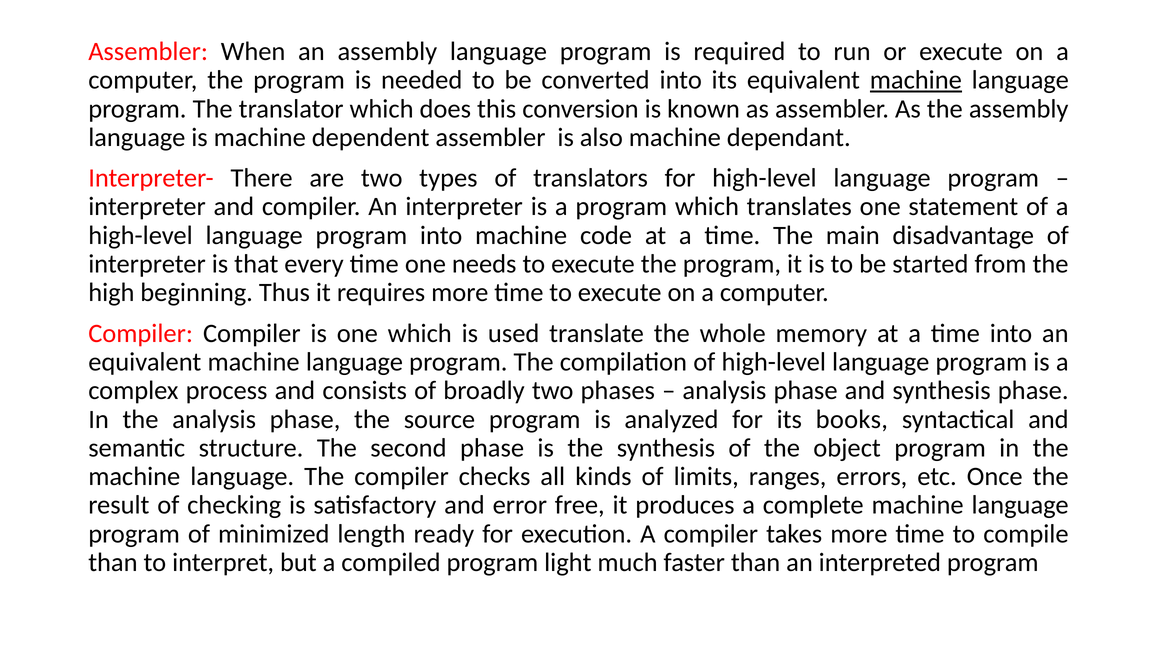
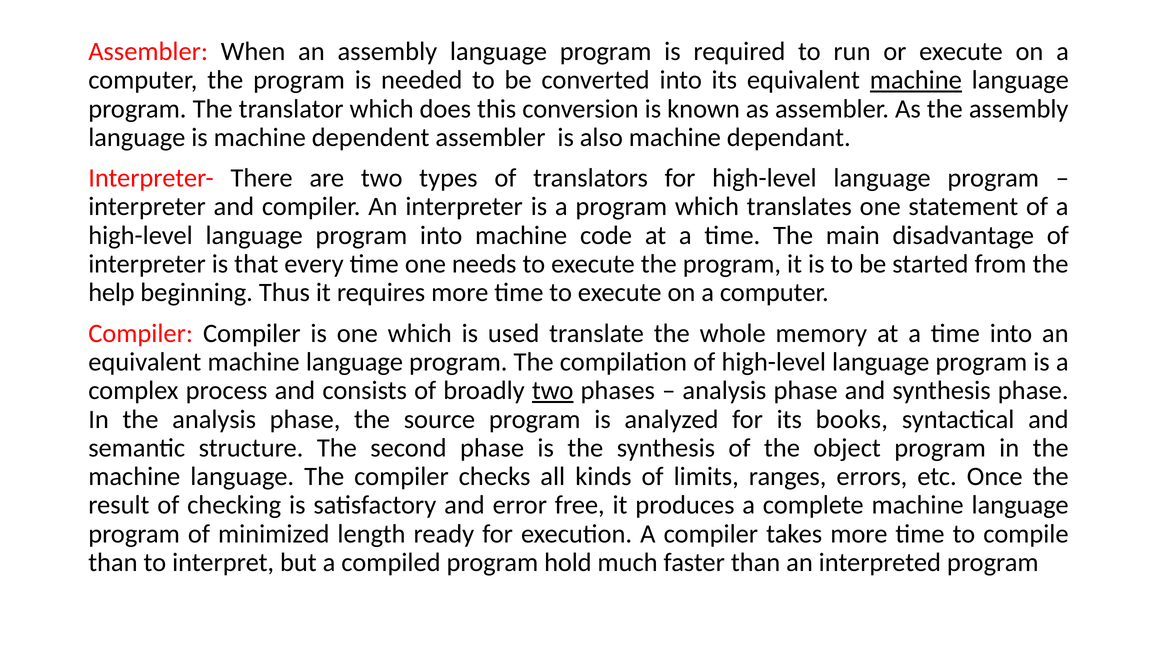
high: high -> help (111, 293)
two underline: none -> present (553, 391)
light: light -> hold (568, 563)
